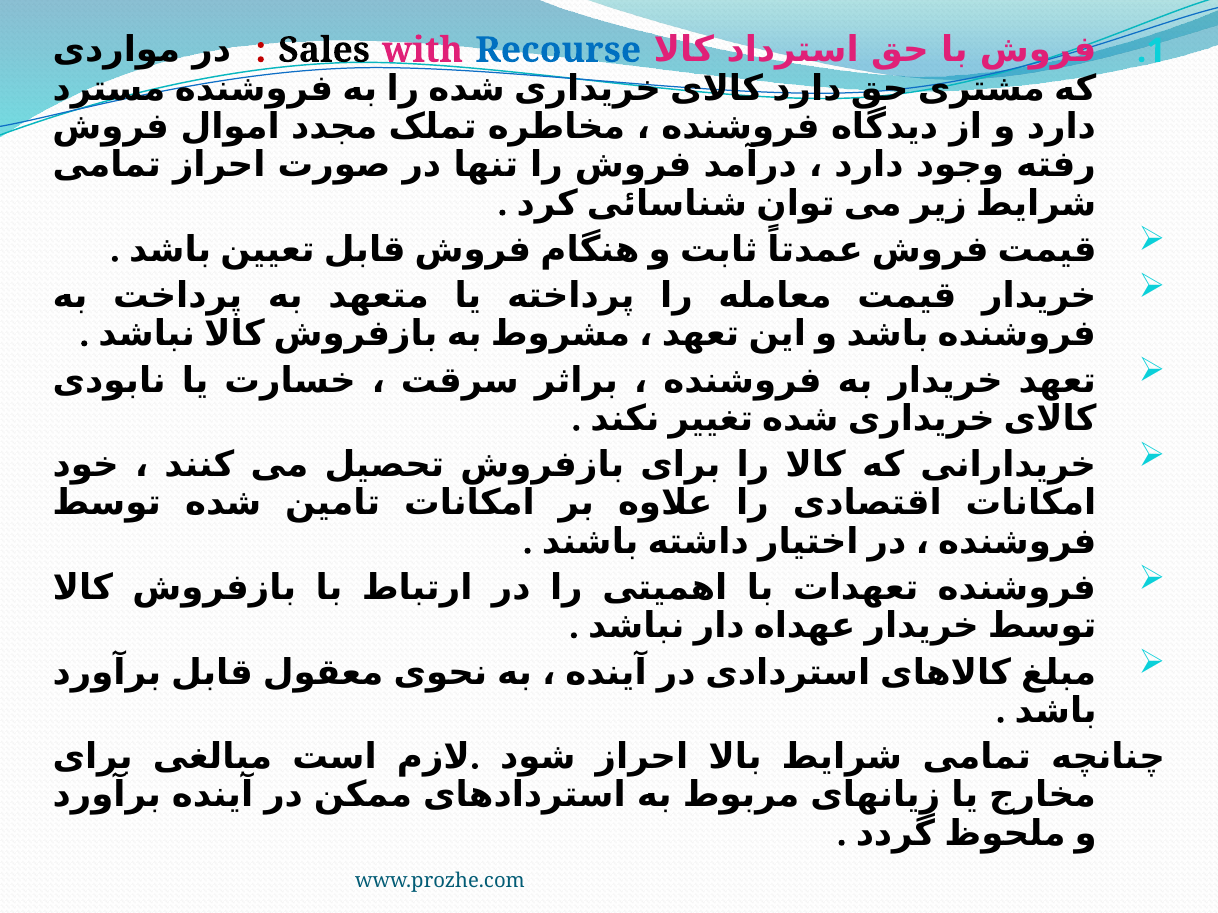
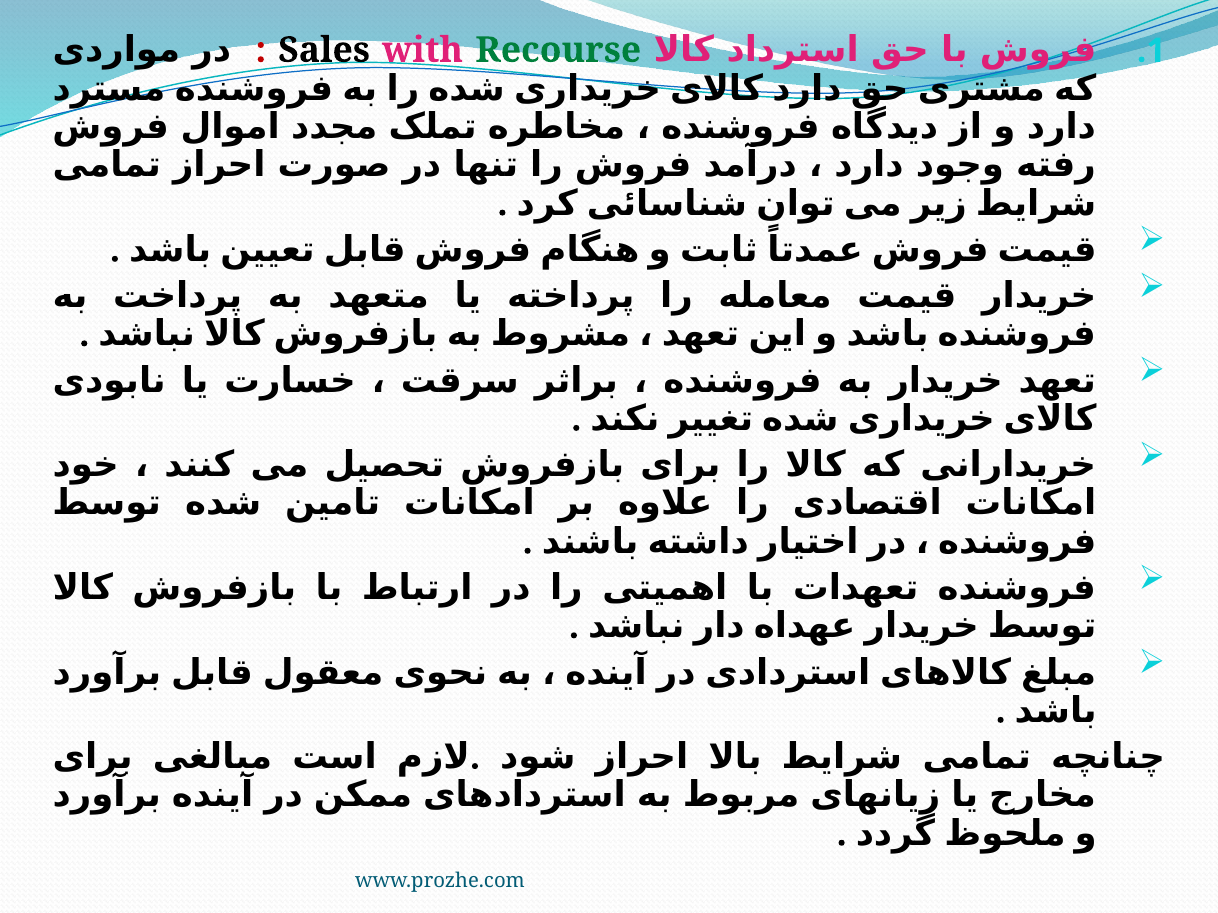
Recourse colour: blue -> green (558, 50)
